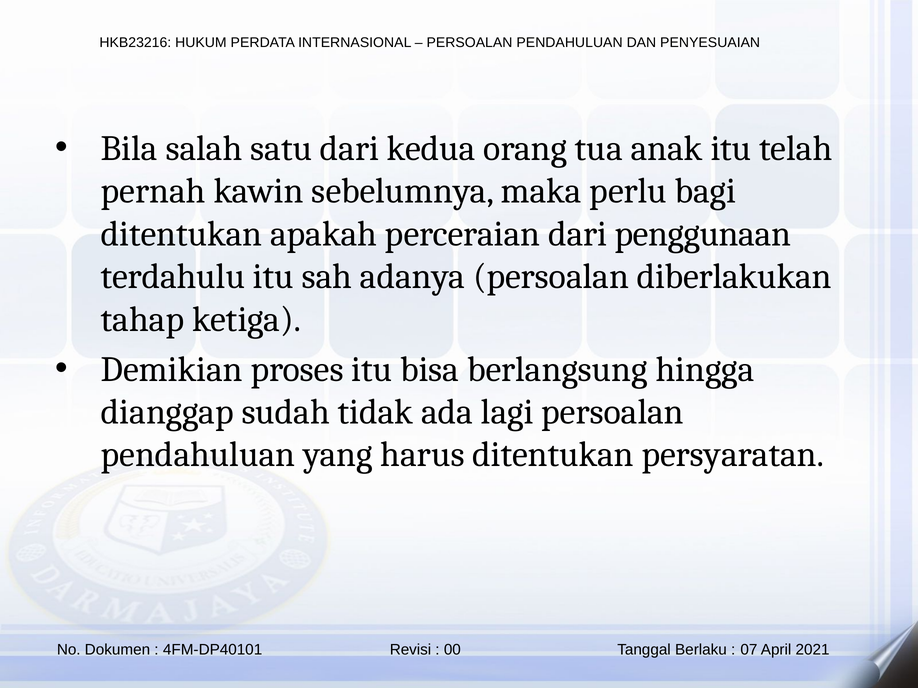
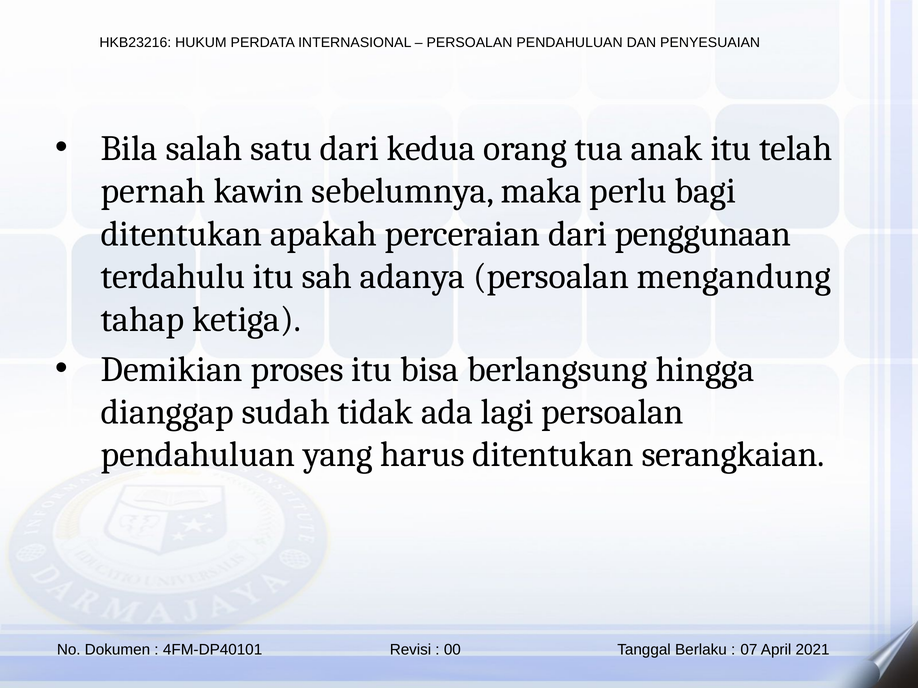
diberlakukan: diberlakukan -> mengandung (734, 277)
persyaratan: persyaratan -> serangkaian (733, 455)
